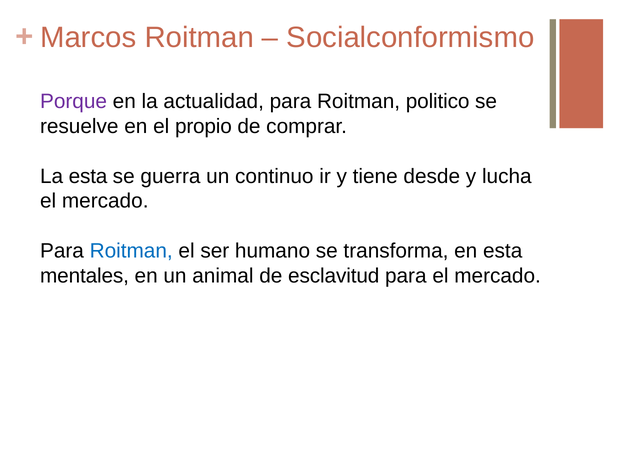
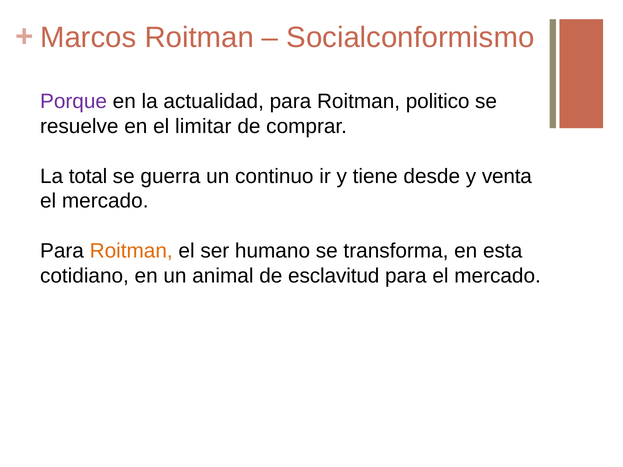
propio: propio -> limitar (203, 126)
La esta: esta -> total (88, 176)
lucha: lucha -> venta (507, 176)
Roitman colour: blue -> orange (131, 251)
mentales: mentales -> cotidiano (84, 276)
